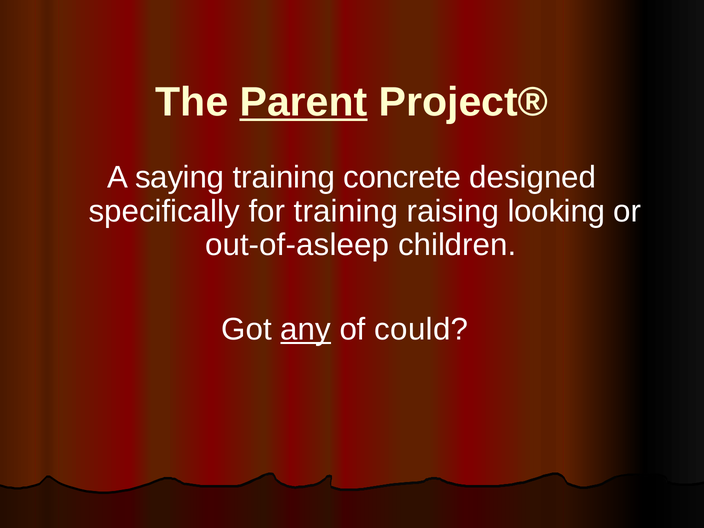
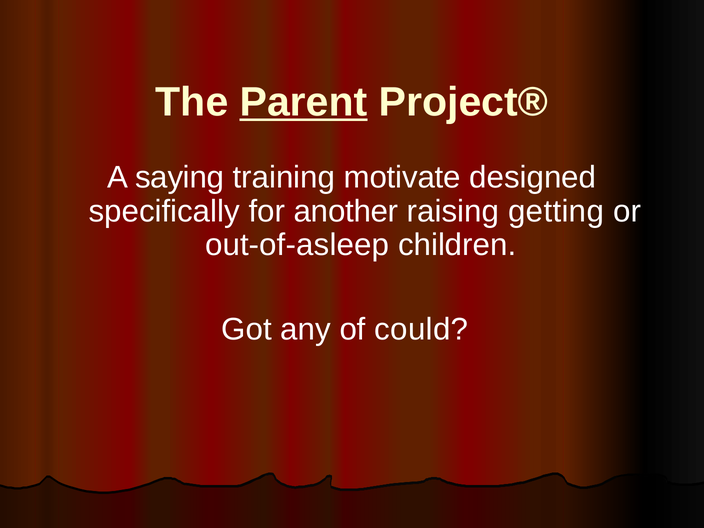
concrete: concrete -> motivate (402, 177)
for training: training -> another (346, 211)
looking: looking -> getting (556, 211)
any underline: present -> none (306, 329)
